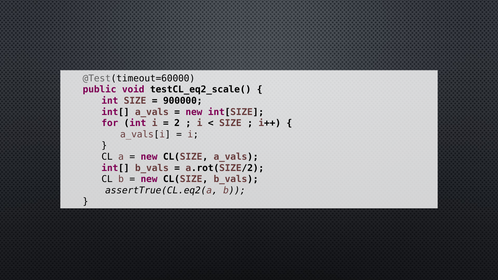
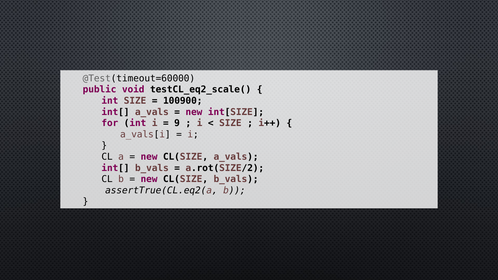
900000: 900000 -> 100900 (183, 101)
2: 2 -> 9 (177, 123)
